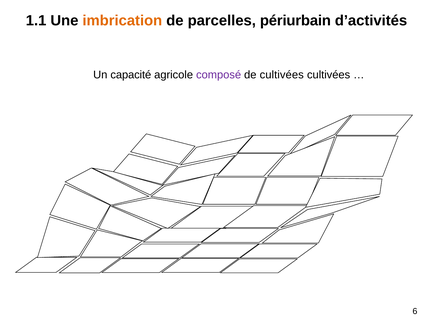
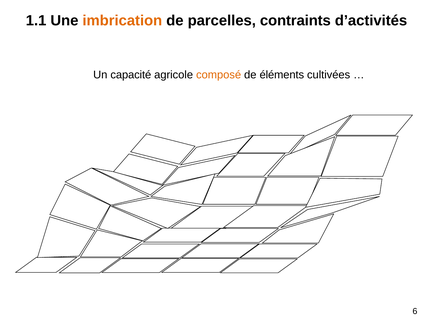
périurbain: périurbain -> contraints (295, 21)
composé colour: purple -> orange (219, 75)
de cultivées: cultivées -> éléments (282, 75)
